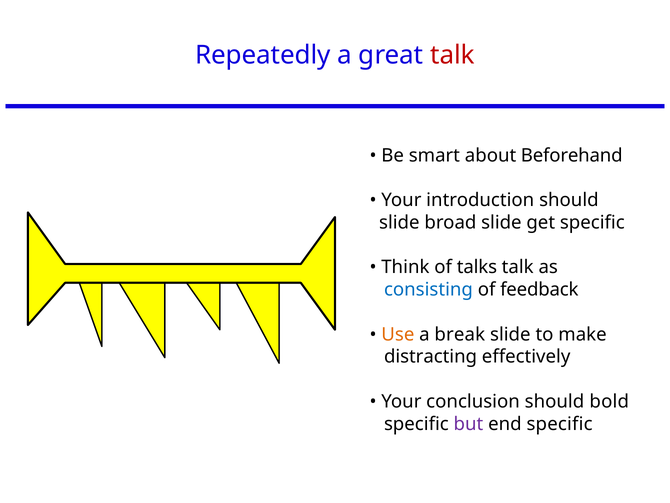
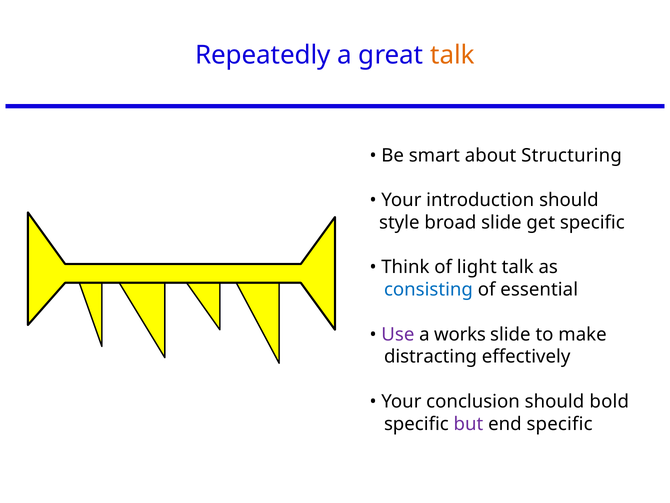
talk colour: red -> orange (452, 55)
Beforehand: Beforehand -> Structuring (572, 155)
slide: slide -> style (399, 222)
talks: talks -> light (477, 267)
feedback: feedback -> essential (539, 289)
Use colour: orange -> purple (398, 334)
break: break -> works (460, 334)
